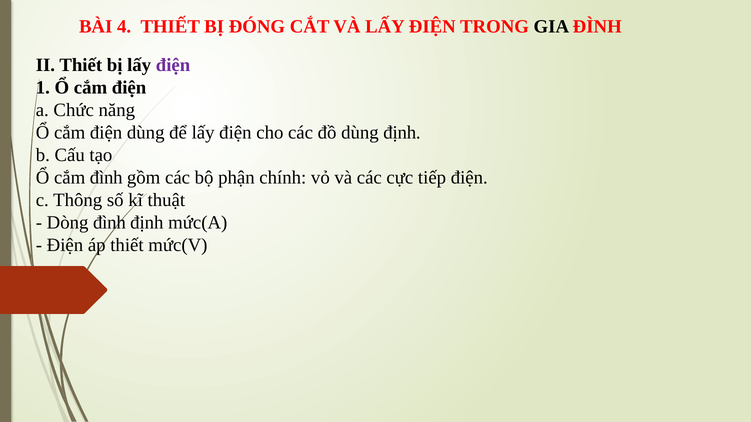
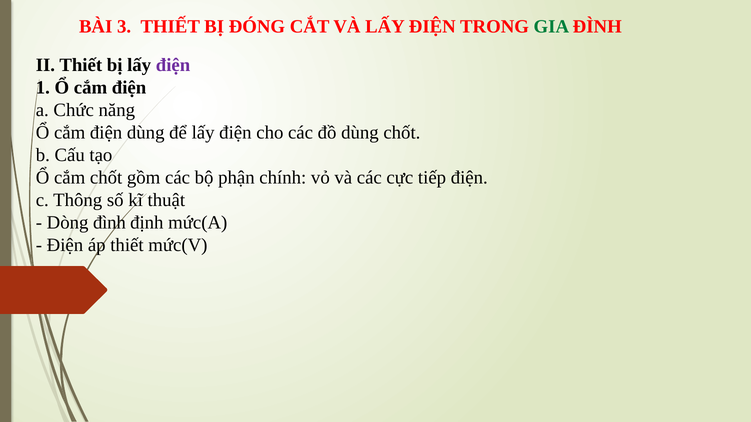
4: 4 -> 3 (124, 27)
GIA colour: black -> green (551, 27)
dùng định: định -> chốt (402, 133)
cắm đình: đình -> chốt (106, 178)
